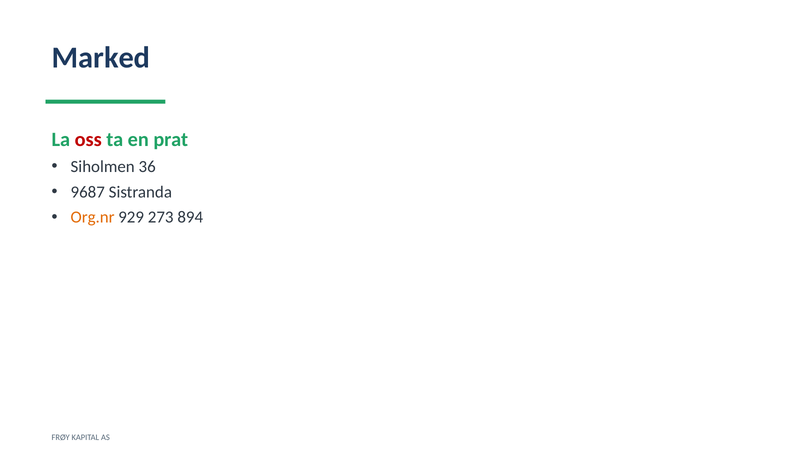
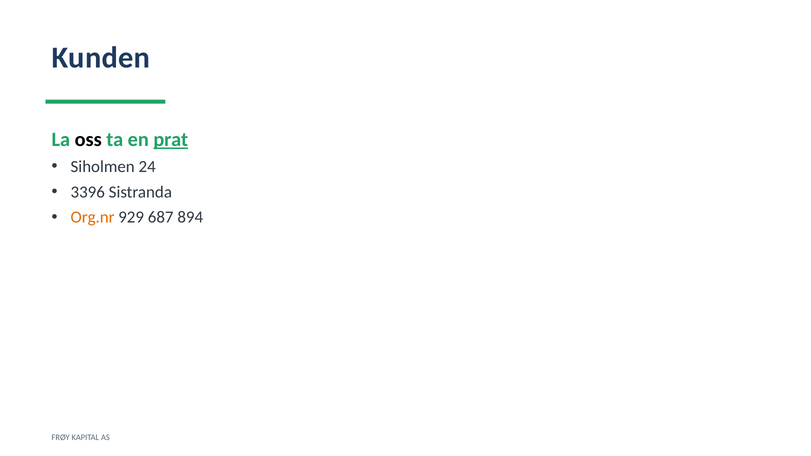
Marked: Marked -> Kunden (101, 58)
oss colour: red -> black (88, 140)
prat underline: none -> present (171, 140)
36: 36 -> 24 (147, 167)
9687: 9687 -> 3396 (88, 192)
273: 273 -> 687 (161, 217)
